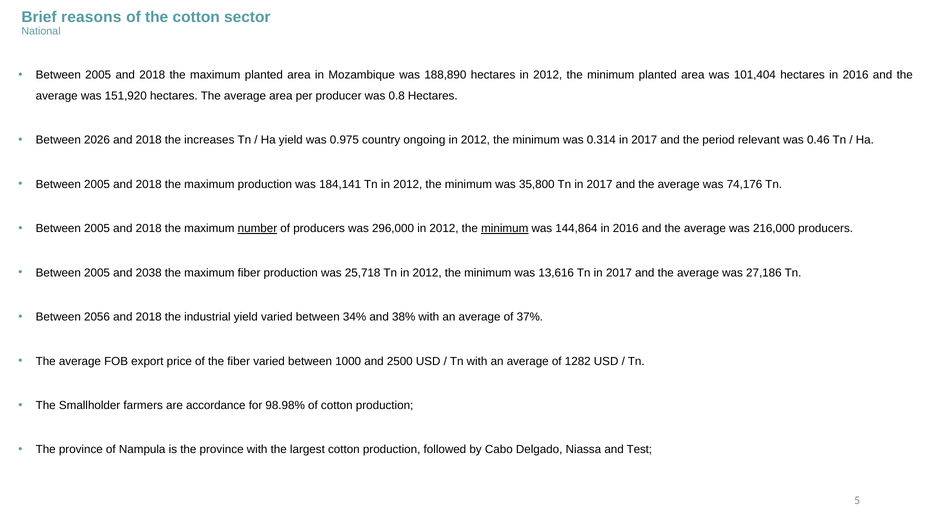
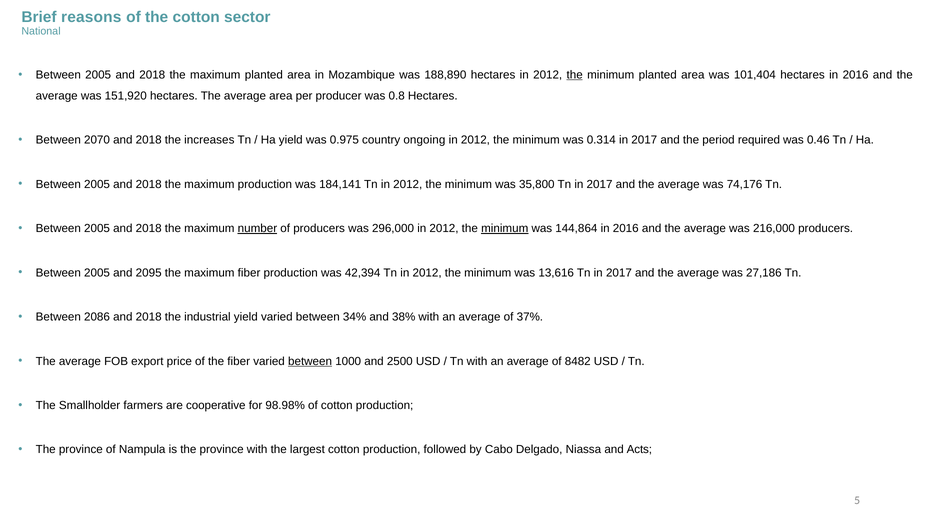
the underline: none -> present (575, 75)
2026: 2026 -> 2070 (97, 140)
relevant: relevant -> required (759, 140)
2038: 2038 -> 2095 (149, 273)
25,718: 25,718 -> 42,394 (363, 273)
2056: 2056 -> 2086 (97, 317)
between underline: none -> present (310, 361)
1282: 1282 -> 8482 (578, 361)
accordance: accordance -> cooperative (216, 405)
Test: Test -> Acts (639, 449)
